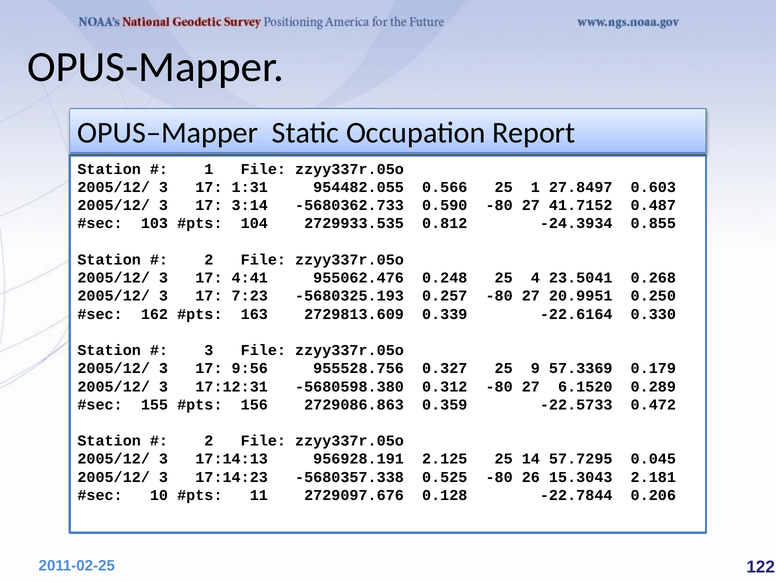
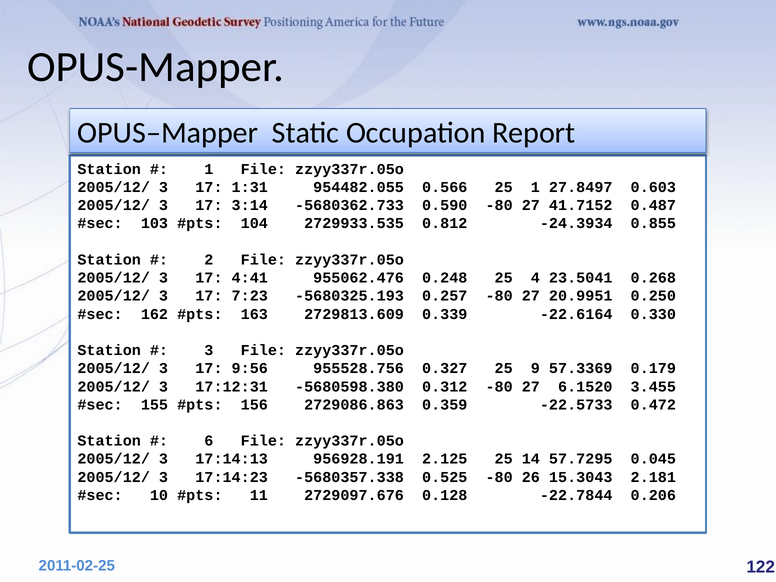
0.289: 0.289 -> 3.455 (653, 387)
2: 2 -> 6 (209, 441)
